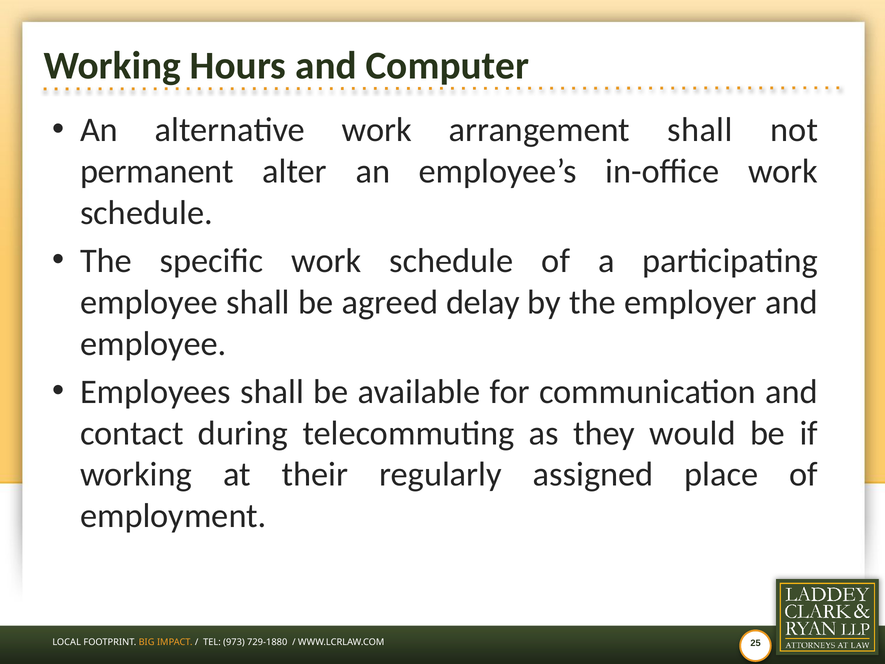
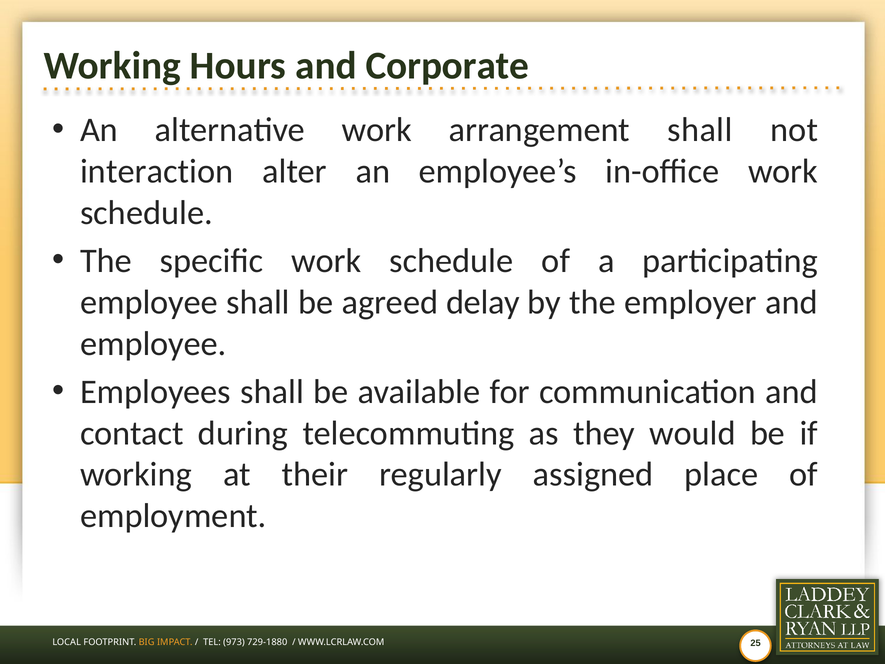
Computer: Computer -> Corporate (447, 66)
permanent: permanent -> interaction (157, 171)
